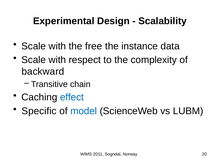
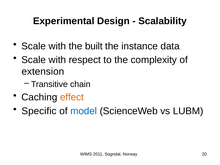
free: free -> built (94, 46)
backward: backward -> extension (43, 72)
effect colour: blue -> orange (72, 97)
